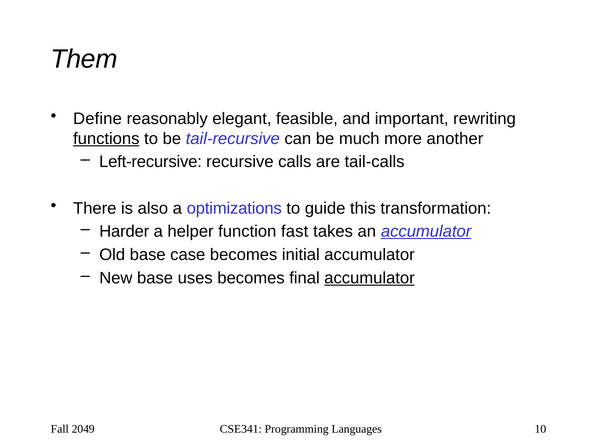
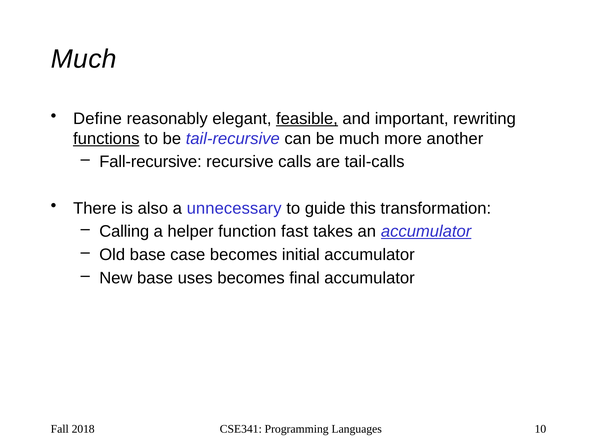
Them: Them -> Much (84, 59)
feasible underline: none -> present (307, 119)
Left-recursive: Left-recursive -> Fall-recursive (150, 162)
optimizations: optimizations -> unnecessary (234, 208)
Harder: Harder -> Calling (124, 231)
accumulator underline: present -> none (370, 278)
2049: 2049 -> 2018 (83, 429)
